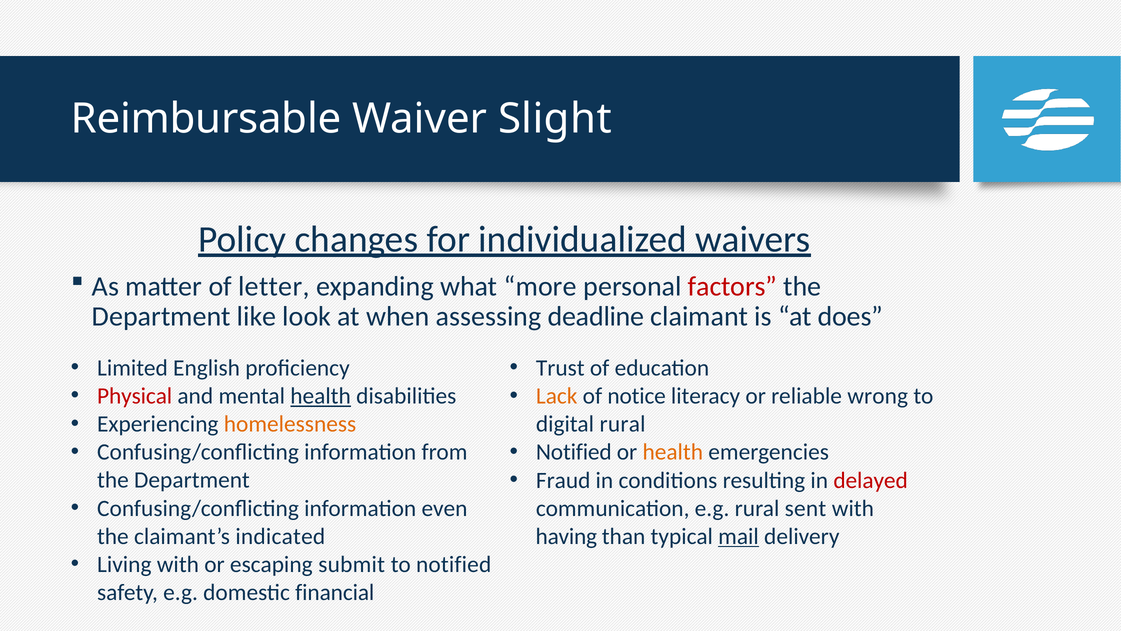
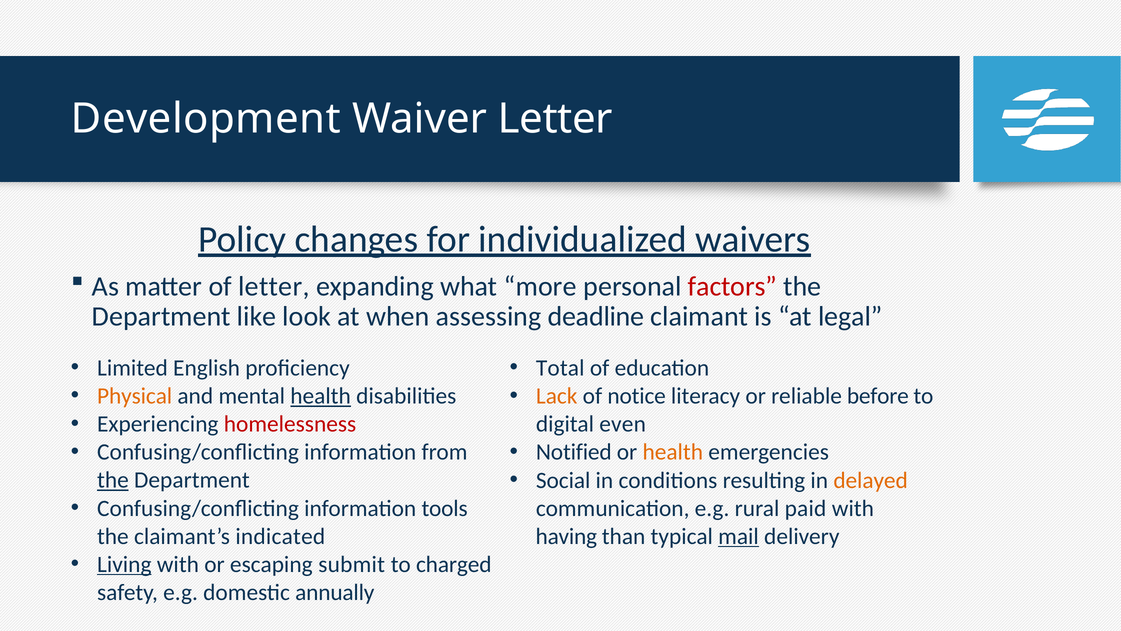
Reimbursable: Reimbursable -> Development (206, 119)
Waiver Slight: Slight -> Letter (555, 119)
does: does -> legal (850, 316)
Trust: Trust -> Total (560, 368)
Physical colour: red -> orange (135, 396)
wrong: wrong -> before (878, 396)
homelessness colour: orange -> red (290, 424)
digital rural: rural -> even (623, 424)
Fraud: Fraud -> Social (563, 480)
delayed colour: red -> orange (871, 480)
the underline: none -> present (113, 480)
even: even -> tools (445, 508)
sent: sent -> paid (805, 508)
Living underline: none -> present (124, 564)
to notified: notified -> charged (454, 564)
financial: financial -> annually (335, 592)
